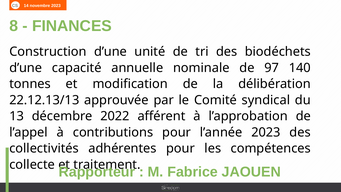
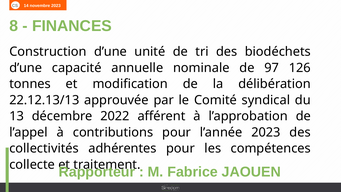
140: 140 -> 126 (300, 68)
